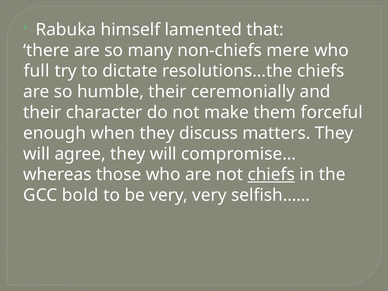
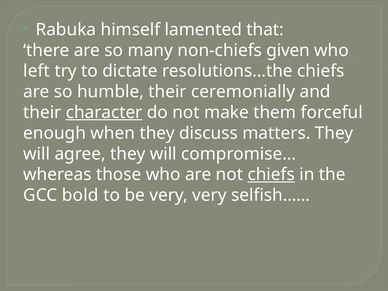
mere: mere -> given (288, 50)
full: full -> left (37, 71)
character underline: none -> present (104, 112)
